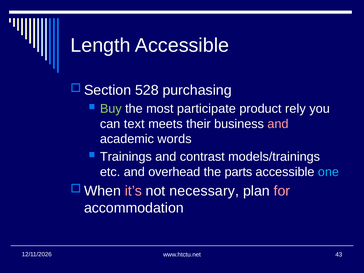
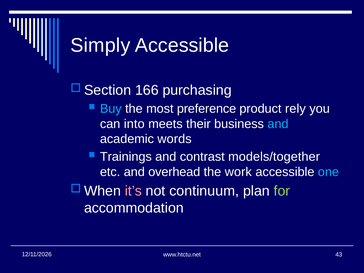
Length: Length -> Simply (100, 45)
528: 528 -> 166 (147, 90)
Buy colour: light green -> light blue (111, 109)
participate: participate -> preference (207, 109)
text: text -> into (134, 124)
and colour: pink -> light blue (278, 124)
models/trainings: models/trainings -> models/together (274, 157)
parts: parts -> work (238, 172)
necessary: necessary -> continuum (204, 191)
for colour: pink -> light green (282, 191)
